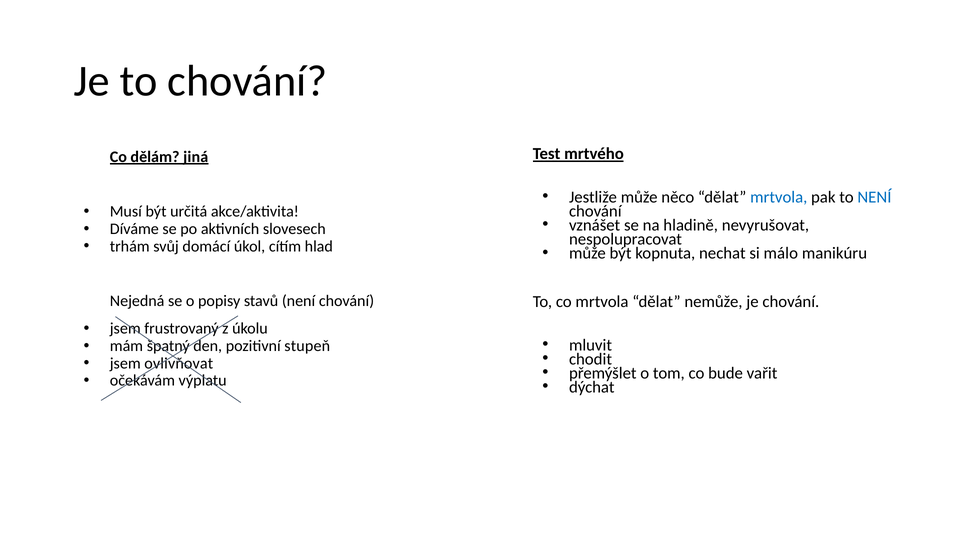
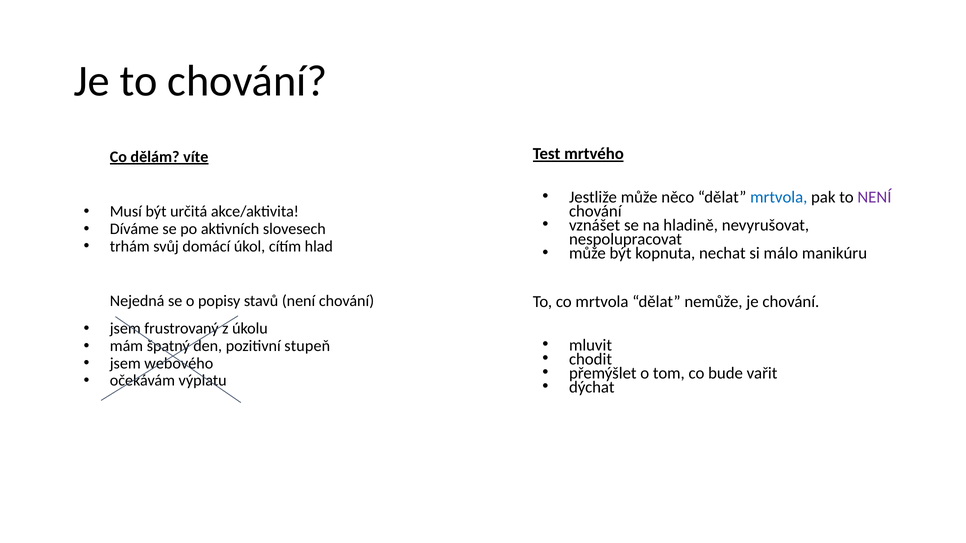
jiná: jiná -> víte (196, 157)
NENÍ colour: blue -> purple (874, 197)
ovlivňovat: ovlivňovat -> webového (179, 364)
